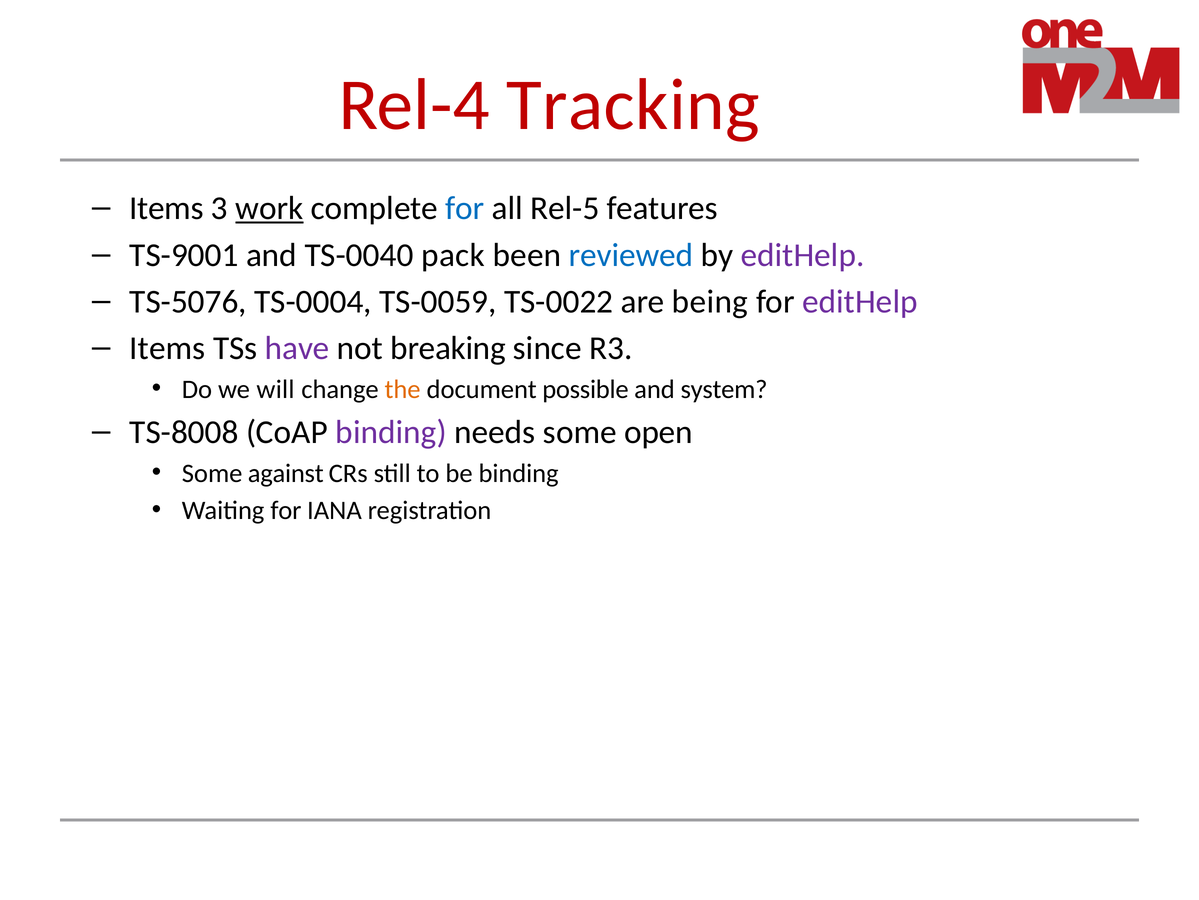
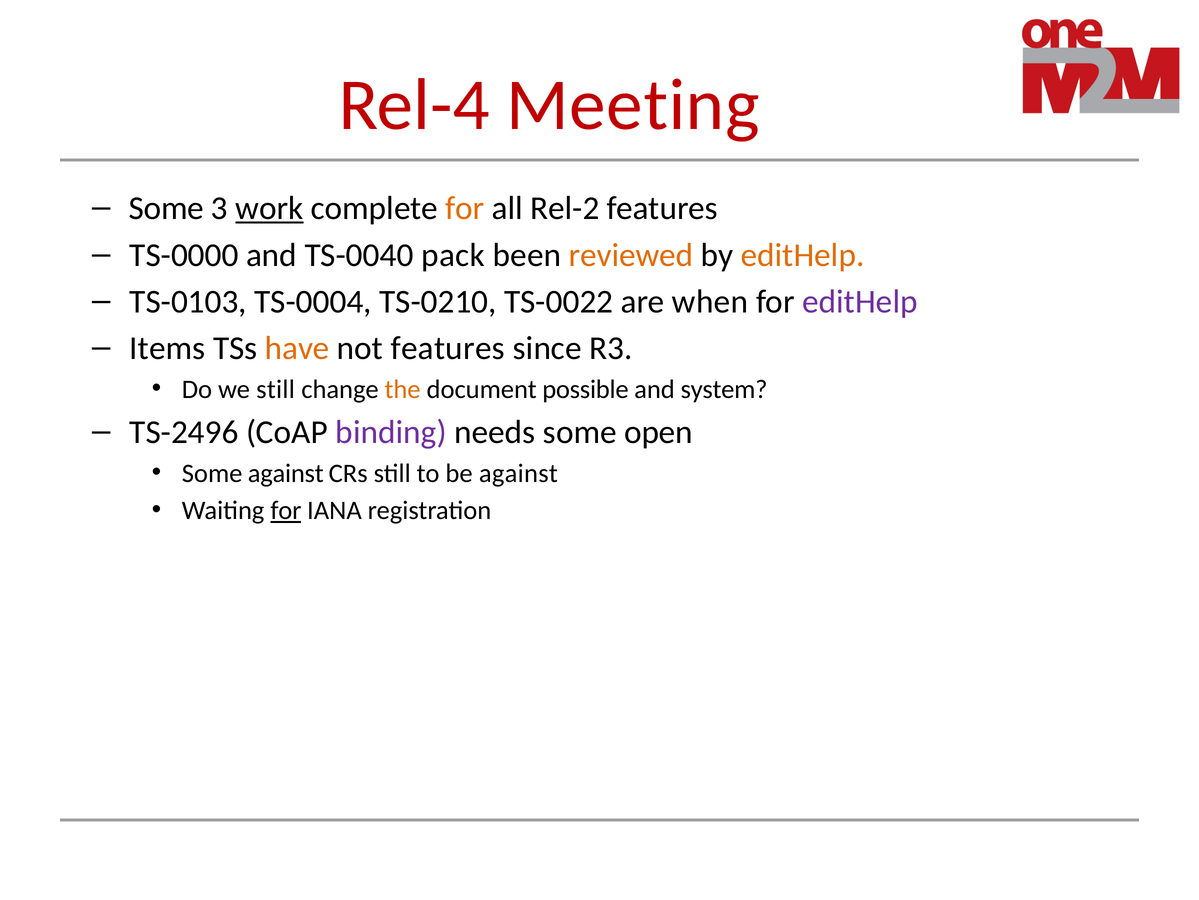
Tracking: Tracking -> Meeting (633, 105)
Items: Items -> Some (166, 208)
for colour: blue -> orange (465, 208)
Rel-5: Rel-5 -> Rel-2 (565, 208)
TS-9001: TS-9001 -> TS-0000 (184, 255)
reviewed colour: blue -> orange (631, 255)
editHelp colour: purple -> orange (803, 255)
TS-5076: TS-5076 -> TS-0103 (188, 301)
TS-0059: TS-0059 -> TS-0210 (438, 301)
being: being -> when (710, 301)
have colour: purple -> orange (297, 348)
not breaking: breaking -> features (448, 348)
we will: will -> still (276, 389)
TS-8008: TS-8008 -> TS-2496 (184, 432)
be binding: binding -> against (518, 473)
for underline: none -> present (286, 510)
